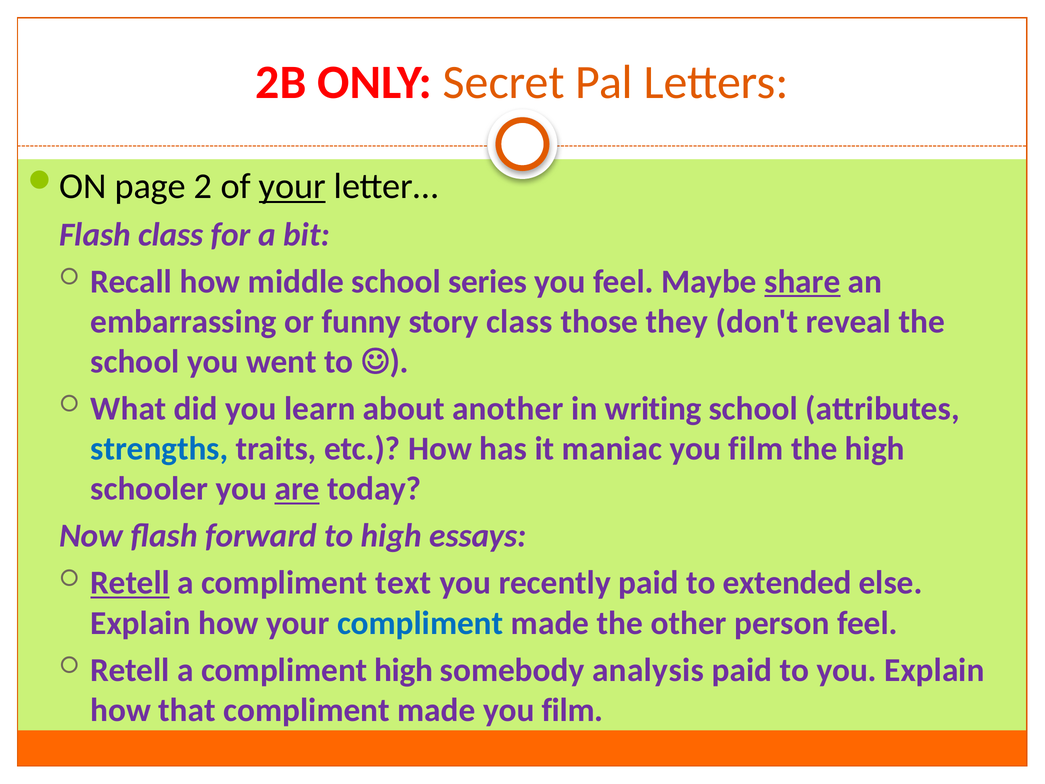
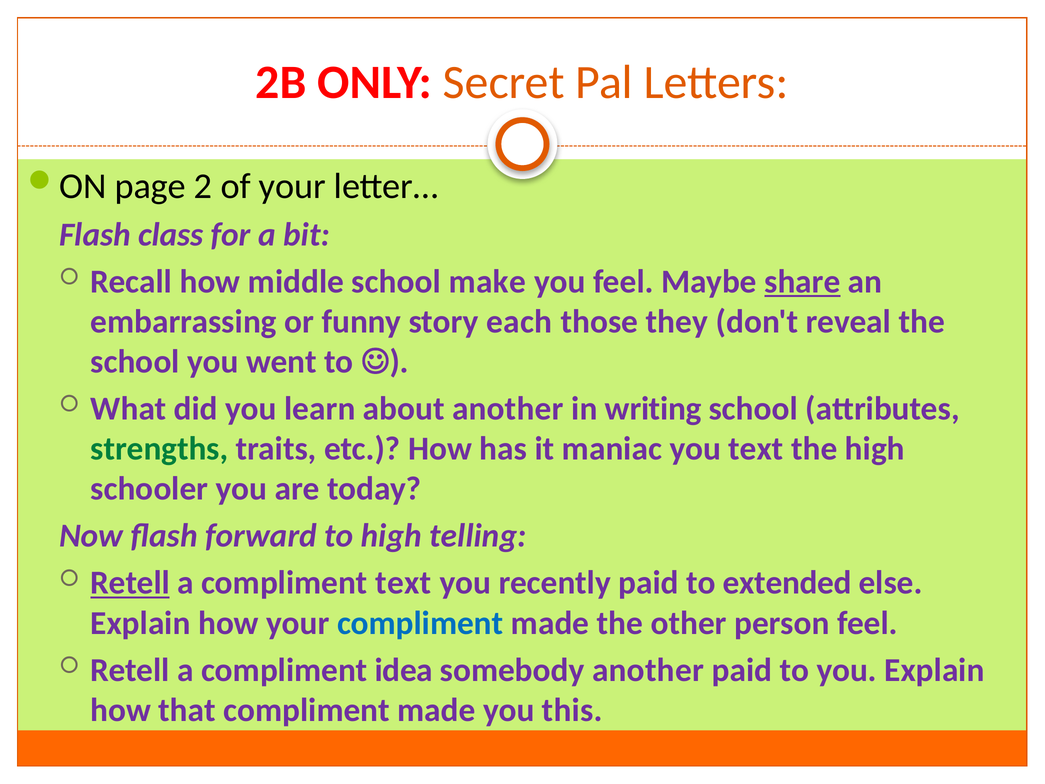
your underline: present -> none (292, 186)
series: series -> make (487, 282)
story class: class -> each (519, 322)
strengths colour: blue -> green (159, 449)
film: film -> text (756, 449)
are underline: present -> none (297, 489)
essays: essays -> telling (478, 536)
compliment high: high -> idea (404, 670)
somebody analysis: analysis -> another (648, 670)
made you film: film -> this (572, 710)
